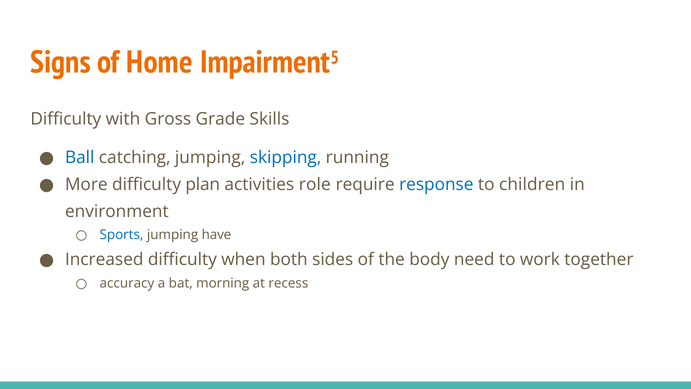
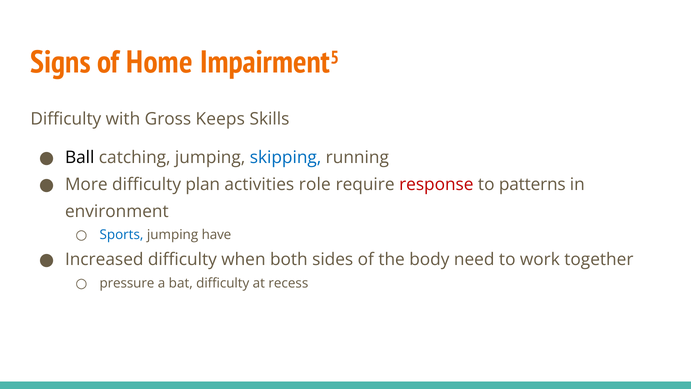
Grade: Grade -> Keeps (220, 119)
Ball colour: blue -> black (80, 157)
response colour: blue -> red (436, 184)
children: children -> patterns (532, 184)
accuracy: accuracy -> pressure (127, 283)
bat morning: morning -> difficulty (223, 283)
